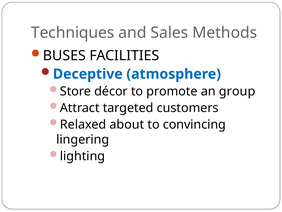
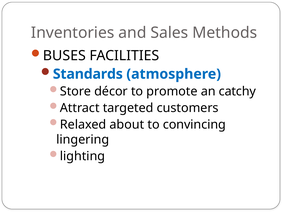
Techniques: Techniques -> Inventories (73, 33)
Deceptive: Deceptive -> Standards (88, 74)
group: group -> catchy (237, 91)
